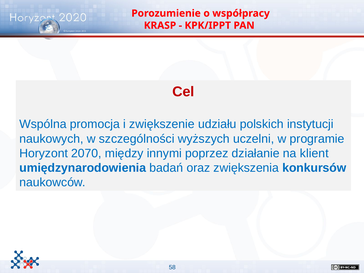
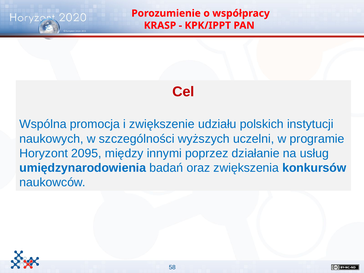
2070: 2070 -> 2095 (86, 153)
klient: klient -> usług (314, 153)
